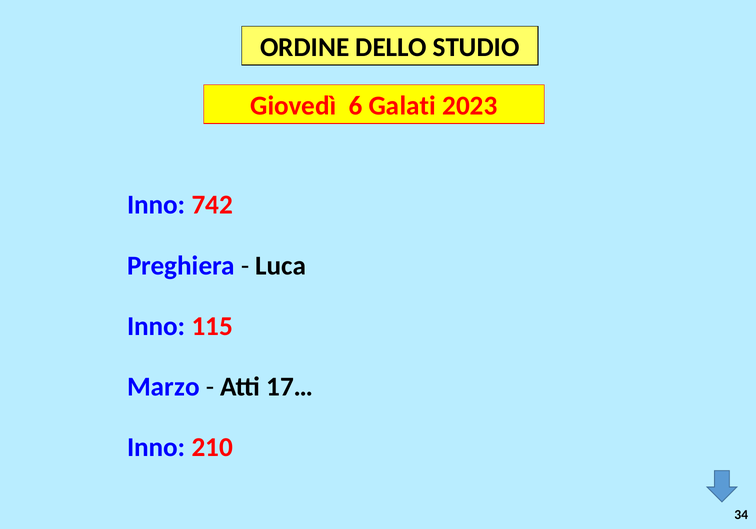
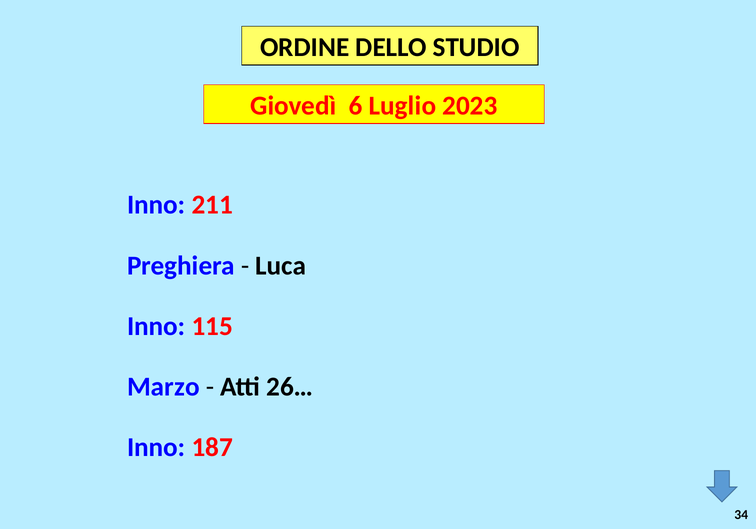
Galati: Galati -> Luglio (402, 106)
742: 742 -> 211 (212, 205)
17…: 17… -> 26… (290, 387)
210: 210 -> 187 (212, 447)
